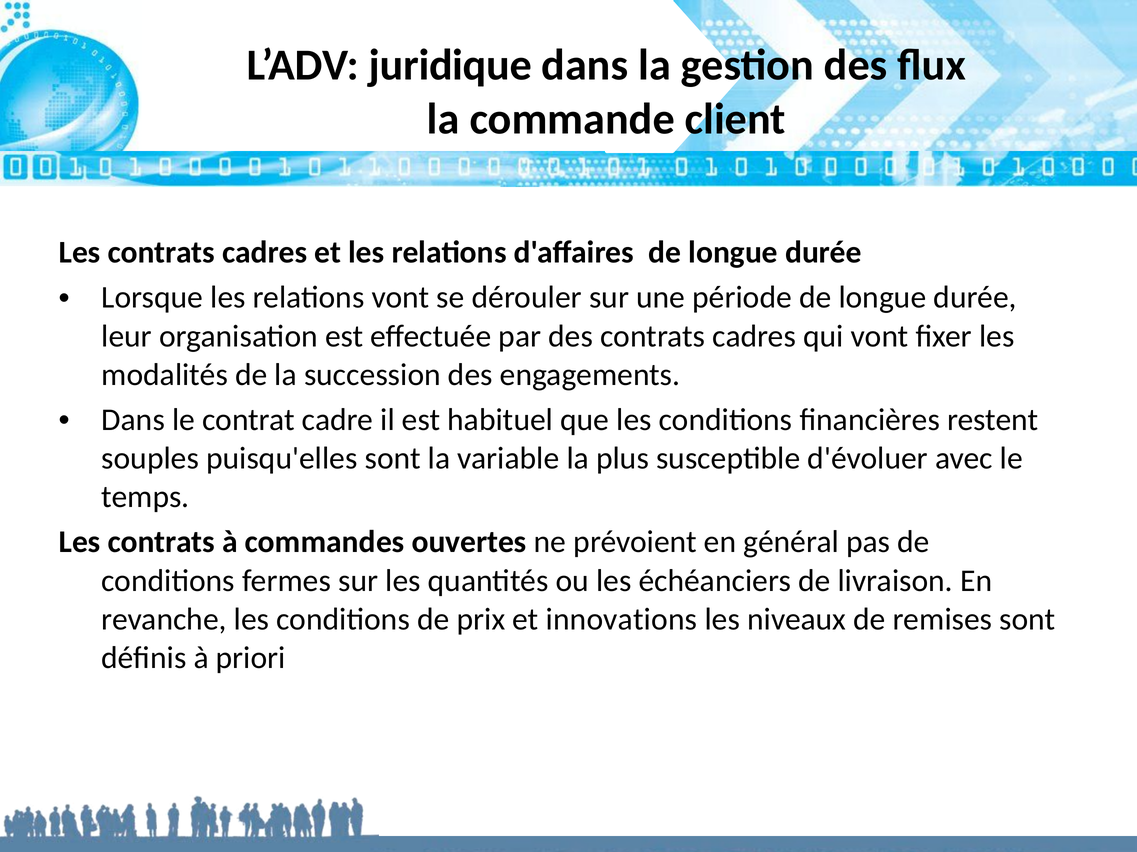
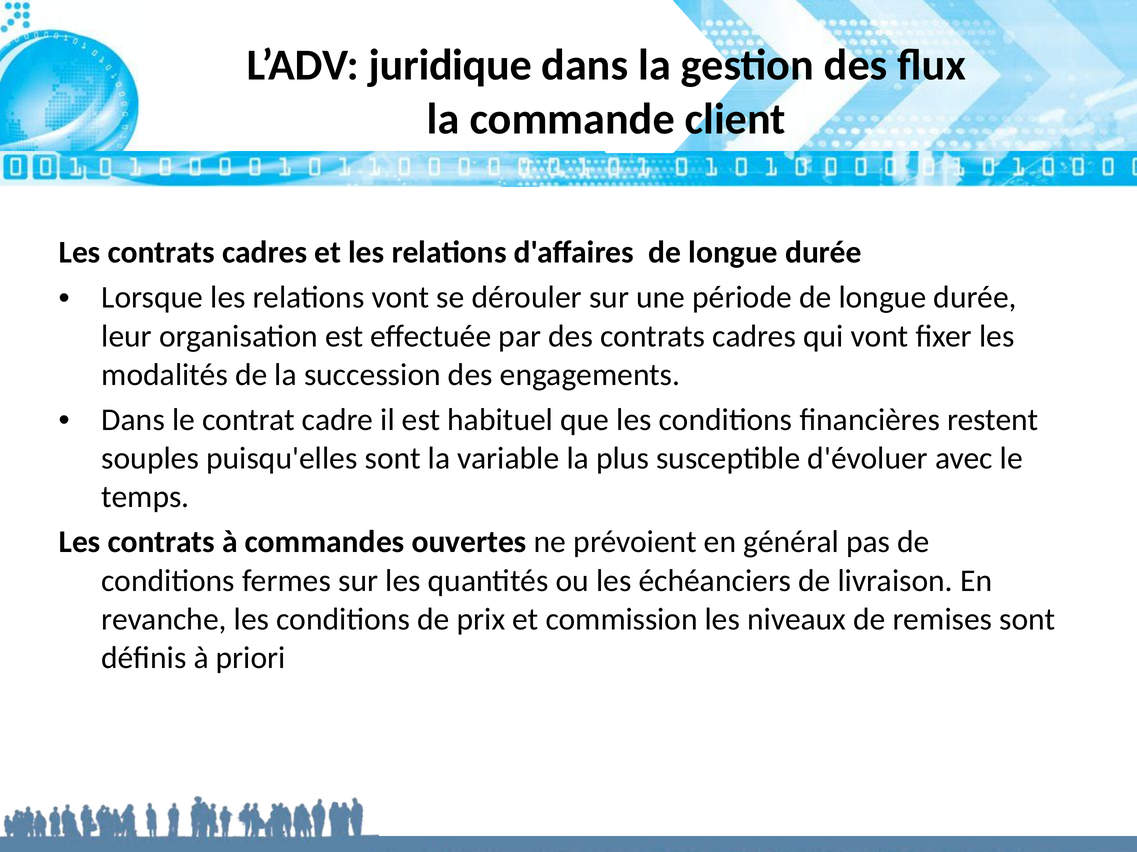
innovations: innovations -> commission (622, 620)
